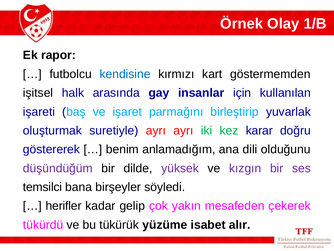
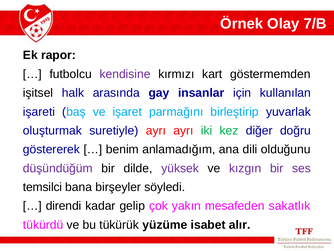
1/B: 1/B -> 7/B (315, 24)
kendisine colour: blue -> purple (125, 74)
karar: karar -> diğer (259, 130)
herifler: herifler -> direndi (64, 206)
çekerek: çekerek -> sakatlık (290, 206)
